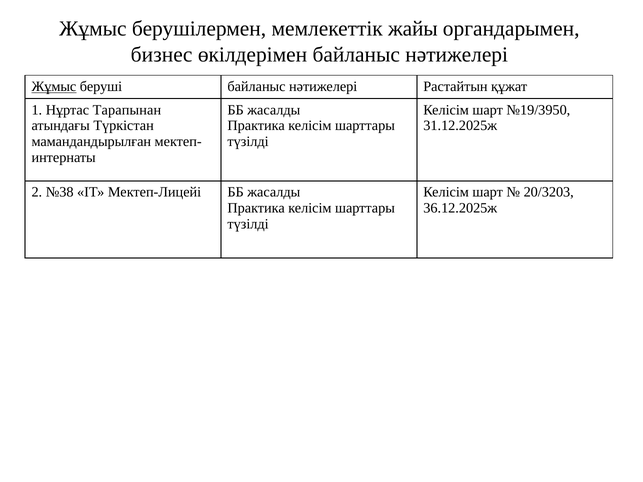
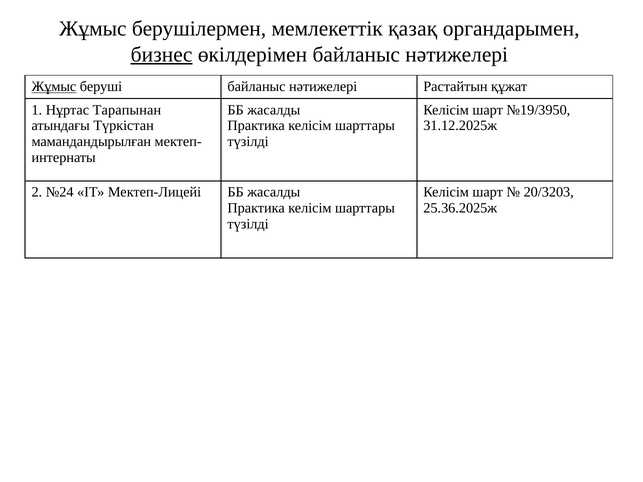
жайы: жайы -> қазақ (413, 29)
бизнес underline: none -> present (162, 55)
№38: №38 -> №24 (60, 192)
36.12.2025ж: 36.12.2025ж -> 25.36.2025ж (460, 208)
